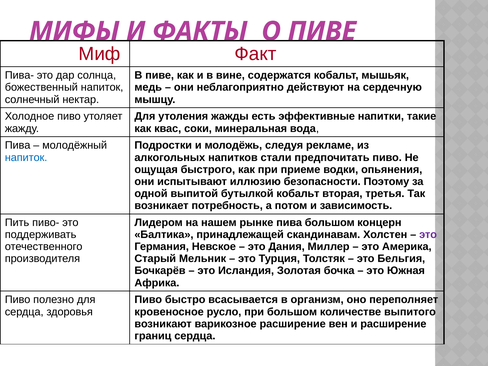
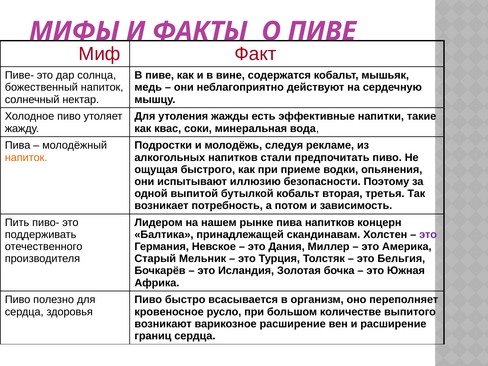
Пива-: Пива- -> Пиве- (19, 75)
напиток colour: blue -> orange (26, 157)
пива большом: большом -> напитков (330, 223)
